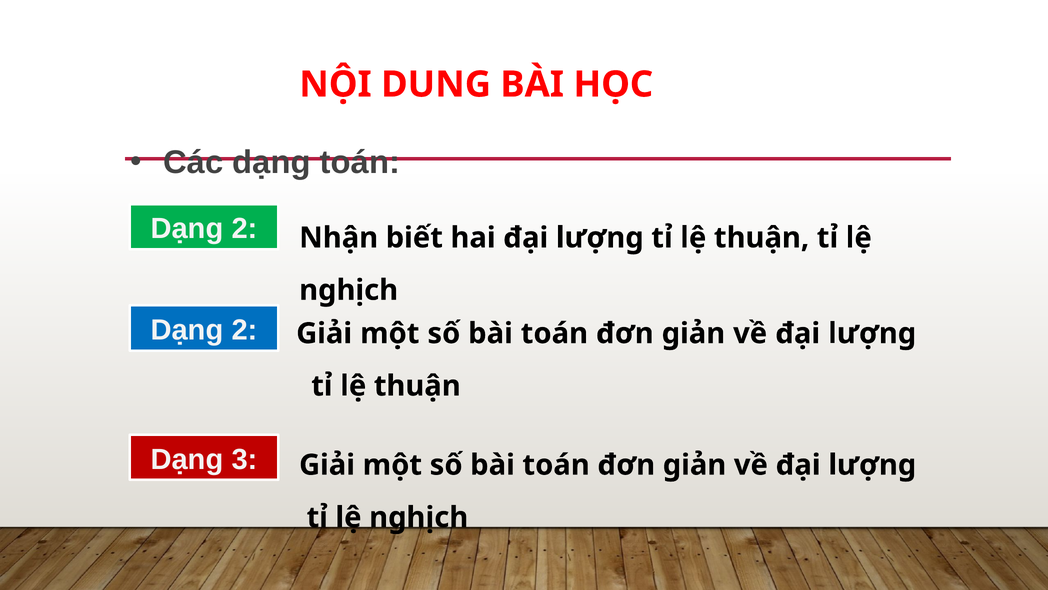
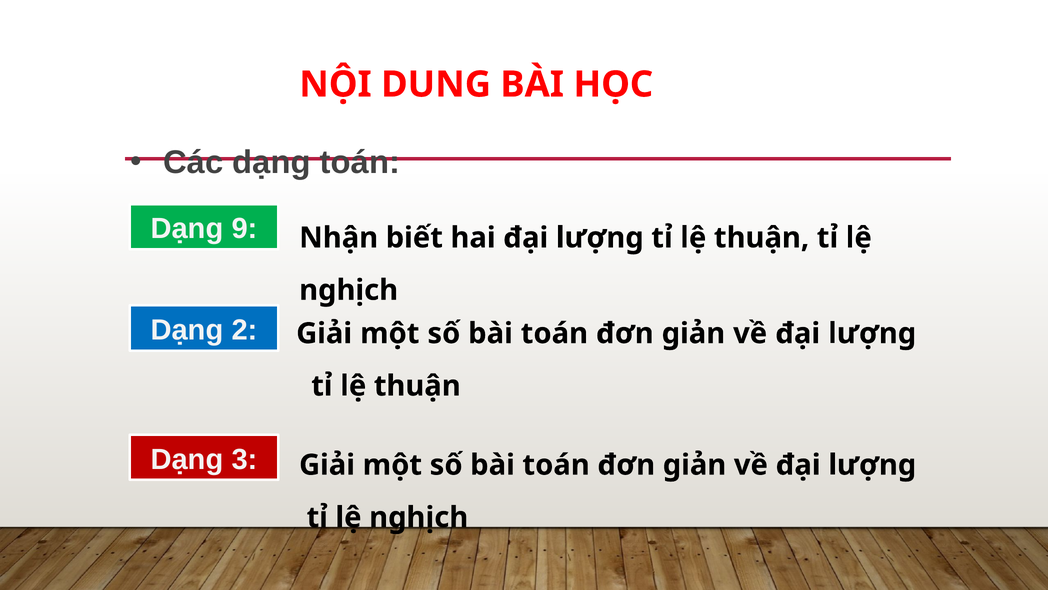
2: 2 -> 9 (244, 229)
